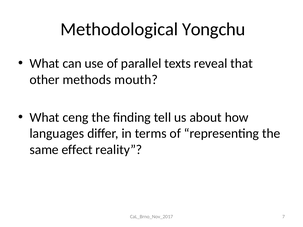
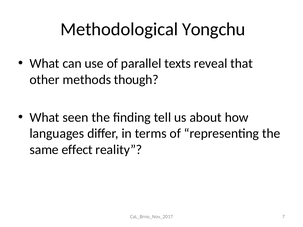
mouth: mouth -> though (136, 80)
ceng: ceng -> seen (76, 117)
